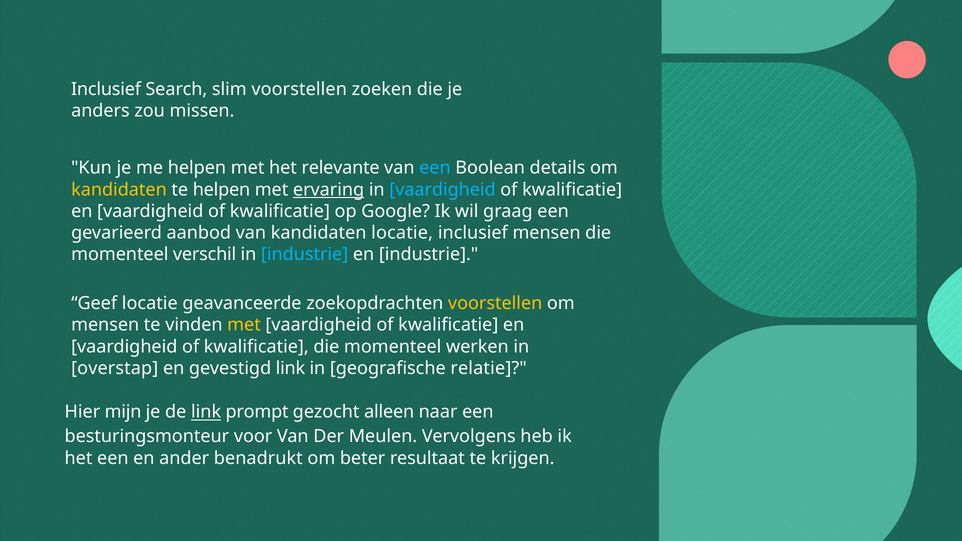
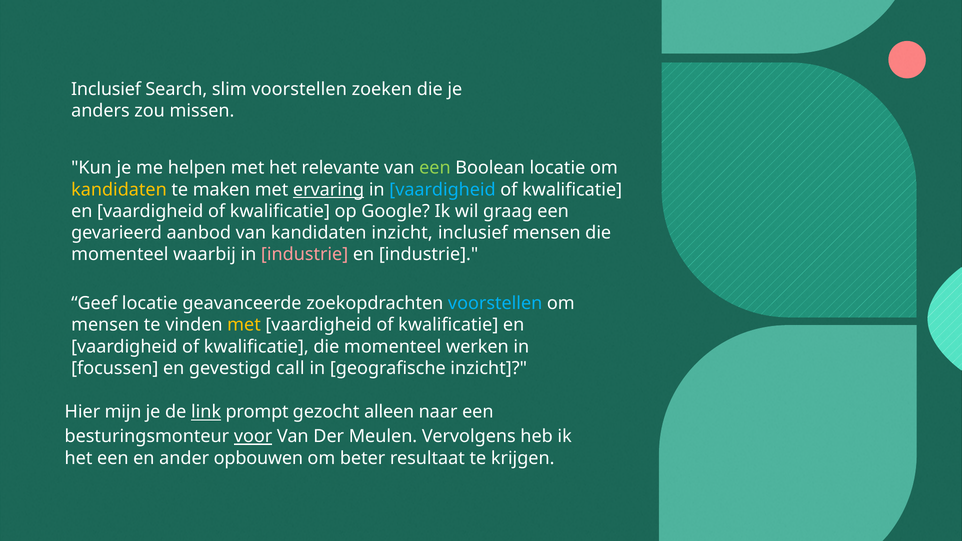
een colour: light blue -> light green (435, 168)
Boolean details: details -> locatie (557, 168)
te helpen: helpen -> maken (221, 190)
kandidaten locatie: locatie -> inzicht (402, 233)
verschil: verschil -> waarbij (204, 255)
industrie colour: light blue -> pink (305, 255)
voorstellen colour: yellow -> light blue (495, 303)
overstap: overstap -> focussen (115, 368)
gevestigd link: link -> call (290, 368)
geografische relatie: relatie -> inzicht (489, 368)
voor underline: none -> present (253, 437)
benadrukt: benadrukt -> opbouwen (258, 458)
